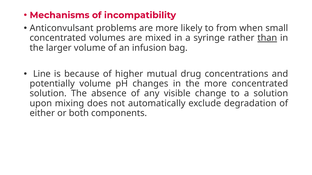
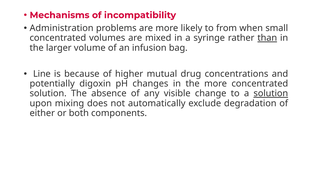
Anticonvulsant: Anticonvulsant -> Administration (62, 28)
potentially volume: volume -> digoxin (95, 84)
solution underline: none -> present (271, 94)
